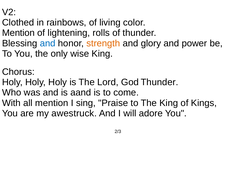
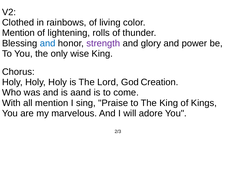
strength colour: orange -> purple (103, 43)
God Thunder: Thunder -> Creation (160, 82)
awestruck: awestruck -> marvelous (74, 113)
